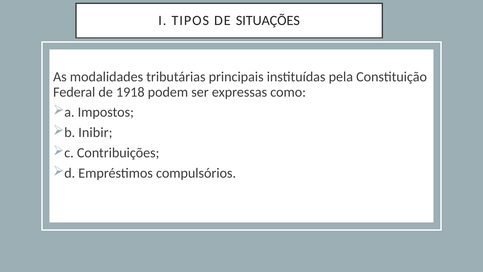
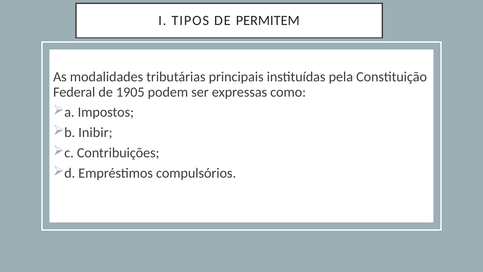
SITUAÇÕES: SITUAÇÕES -> PERMITEM (268, 20)
1918: 1918 -> 1905 (130, 92)
